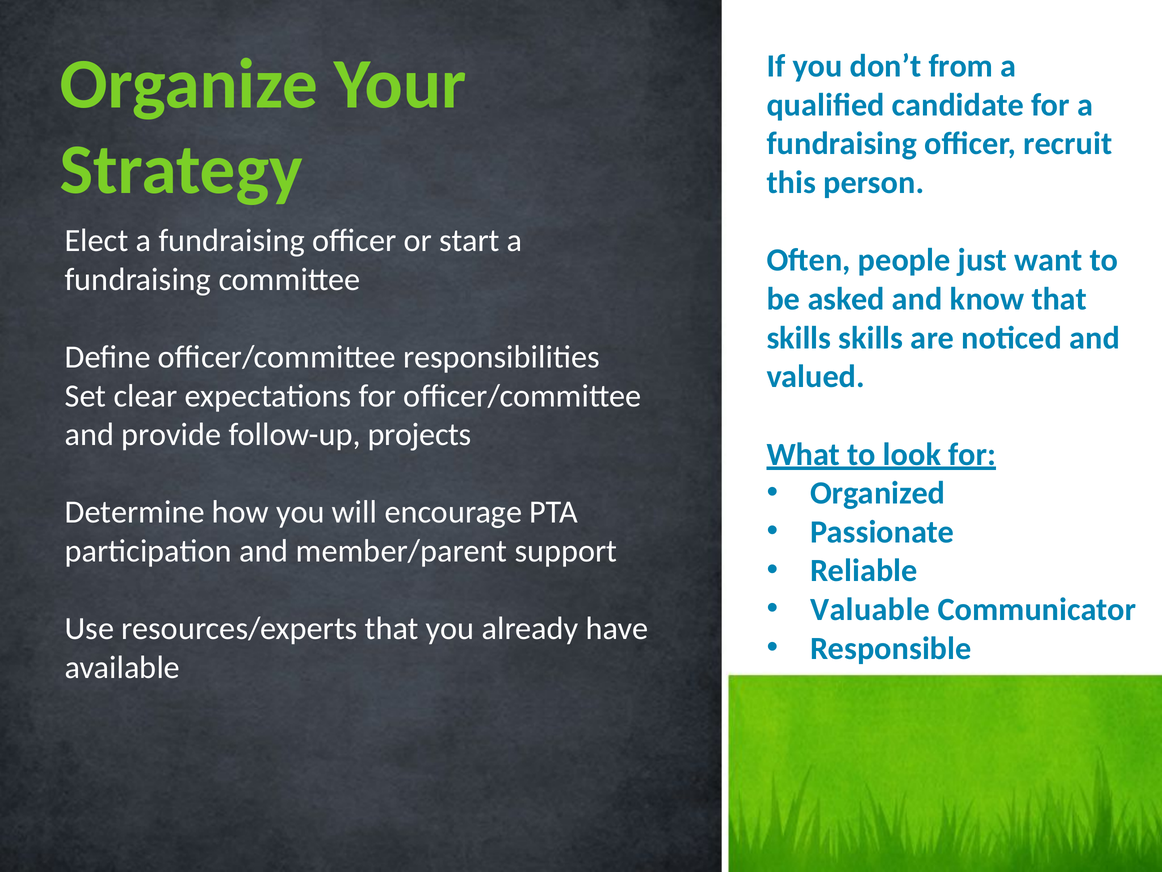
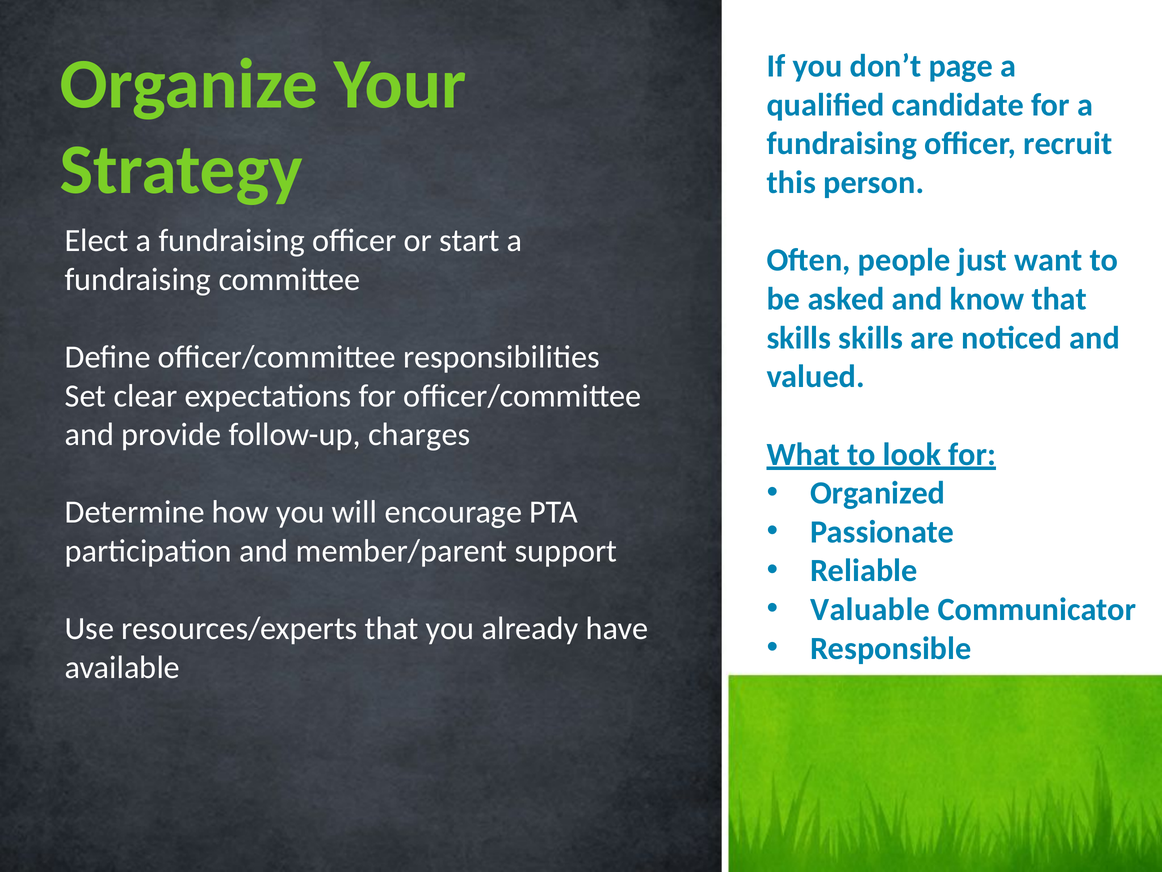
from: from -> page (961, 66)
projects: projects -> charges (419, 434)
